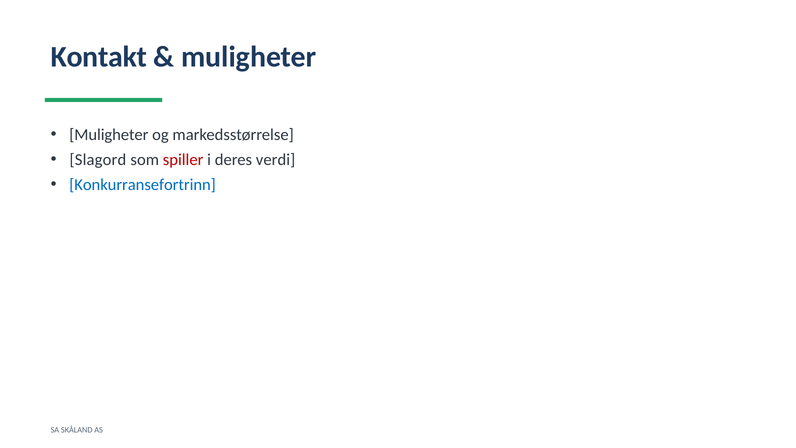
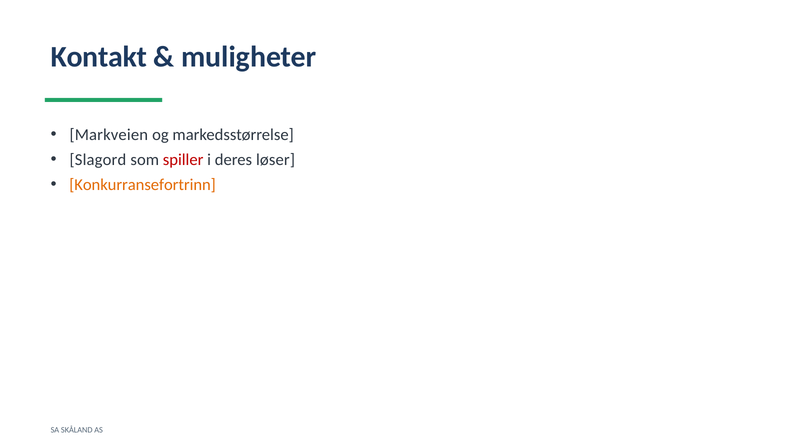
Muligheter: Muligheter -> Markveien (109, 135)
verdi: verdi -> løser (276, 160)
Konkurransefortrinn colour: blue -> orange (143, 185)
